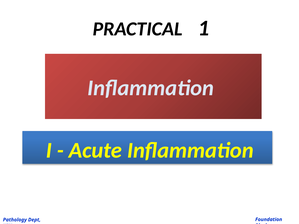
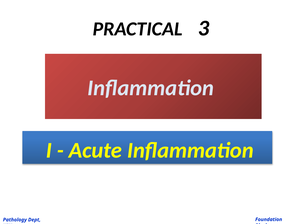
1: 1 -> 3 (203, 28)
